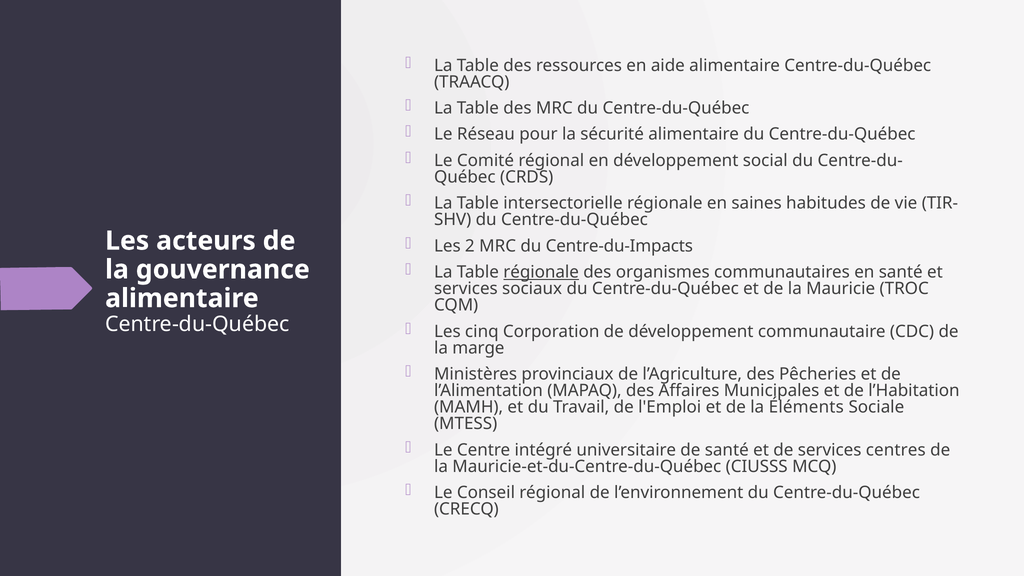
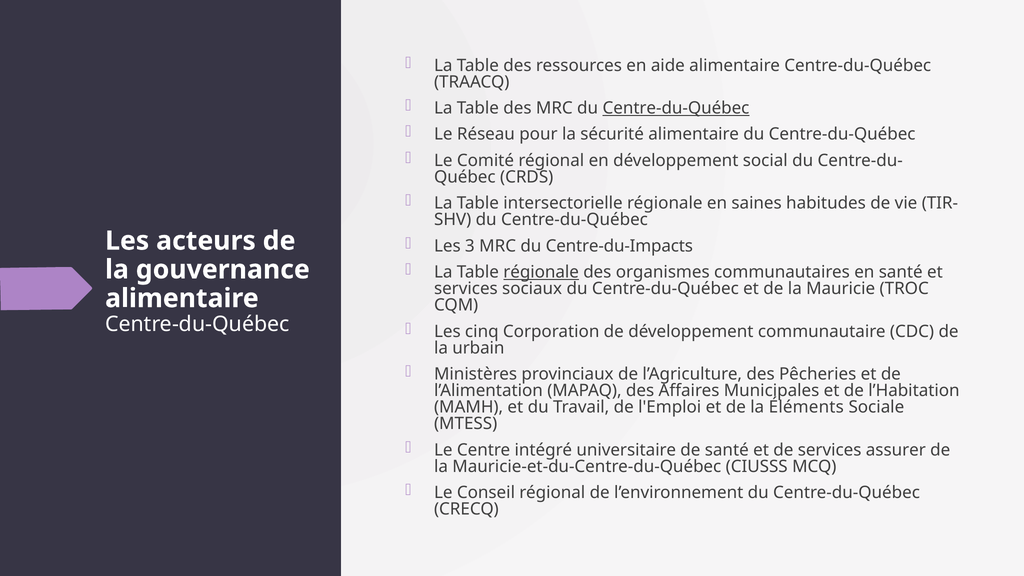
Centre-du-Québec underline: none -> present (676, 108)
2: 2 -> 3 (470, 246)
marge: marge -> urbain (478, 348)
centres: centres -> assurer (896, 450)
